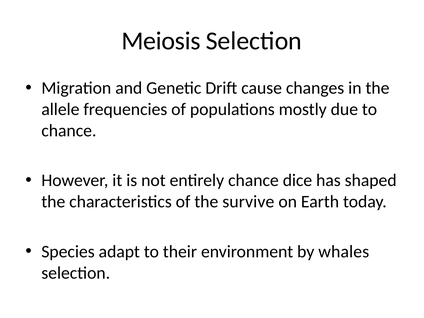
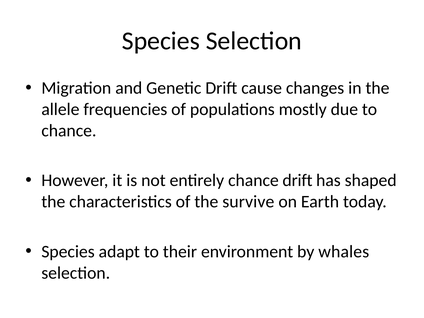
Meiosis: Meiosis -> Species (161, 41)
chance dice: dice -> drift (298, 180)
